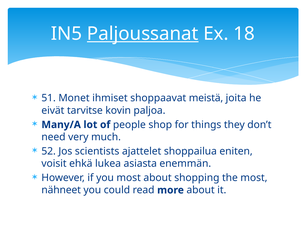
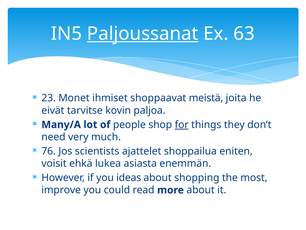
18: 18 -> 63 (244, 34)
51: 51 -> 23 (49, 98)
for underline: none -> present (182, 124)
52: 52 -> 76 (49, 151)
you most: most -> ideas (129, 177)
nähneet: nähneet -> improve (61, 190)
